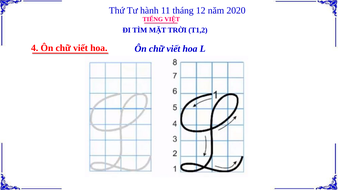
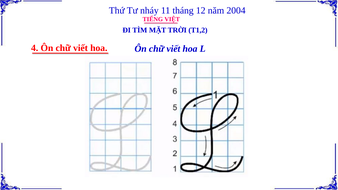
hành: hành -> nháy (149, 10)
2020: 2020 -> 2004 (236, 10)
